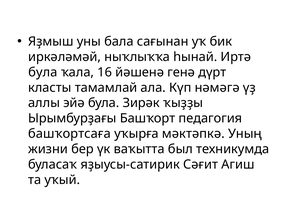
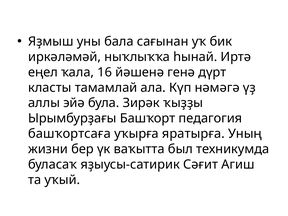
була: була -> еңел (43, 72)
мәктәпкә: мәктәпкә -> яратырға (193, 134)
